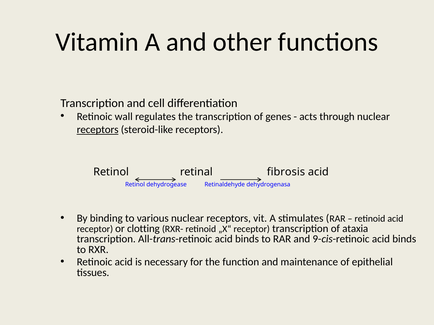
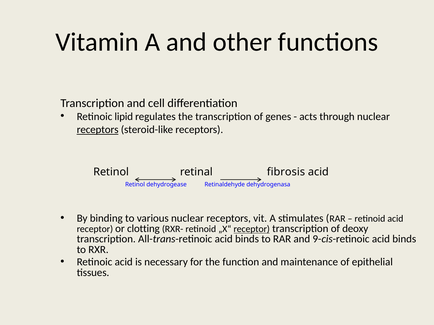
wall: wall -> lipid (124, 117)
receptor underline: none -> present (252, 229)
ataxia: ataxia -> deoxy (355, 229)
